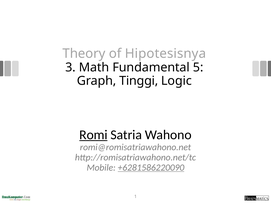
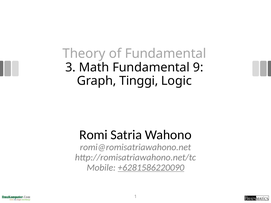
of Hipotesisnya: Hipotesisnya -> Fundamental (166, 54)
5: 5 -> 9 (198, 67)
Romi underline: present -> none (93, 135)
